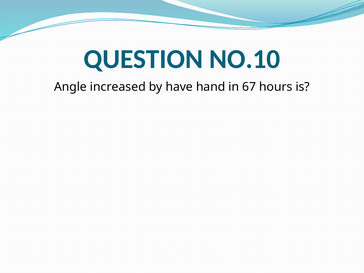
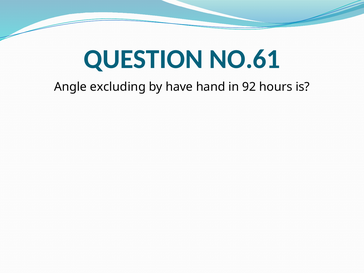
NO.10: NO.10 -> NO.61 (245, 59)
increased: increased -> excluding (118, 87)
67: 67 -> 92 (249, 87)
